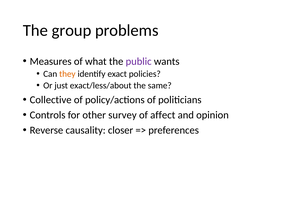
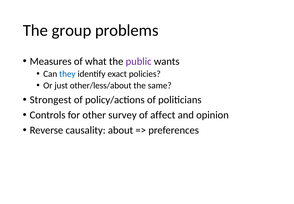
they colour: orange -> blue (67, 74)
exact/less/about: exact/less/about -> other/less/about (101, 85)
Collective: Collective -> Strongest (51, 100)
closer: closer -> about (121, 130)
